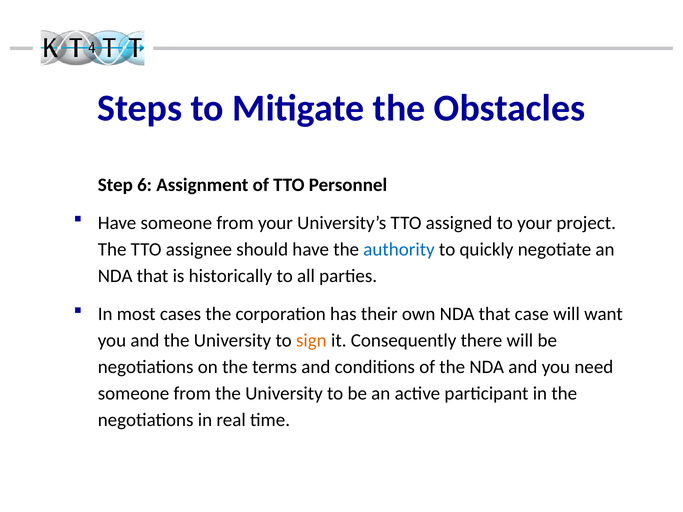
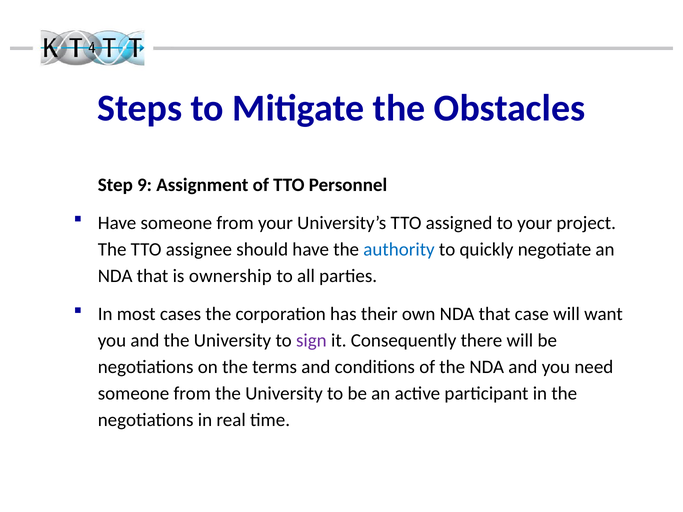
6: 6 -> 9 (145, 185)
historically: historically -> ownership (230, 276)
sign colour: orange -> purple (311, 341)
